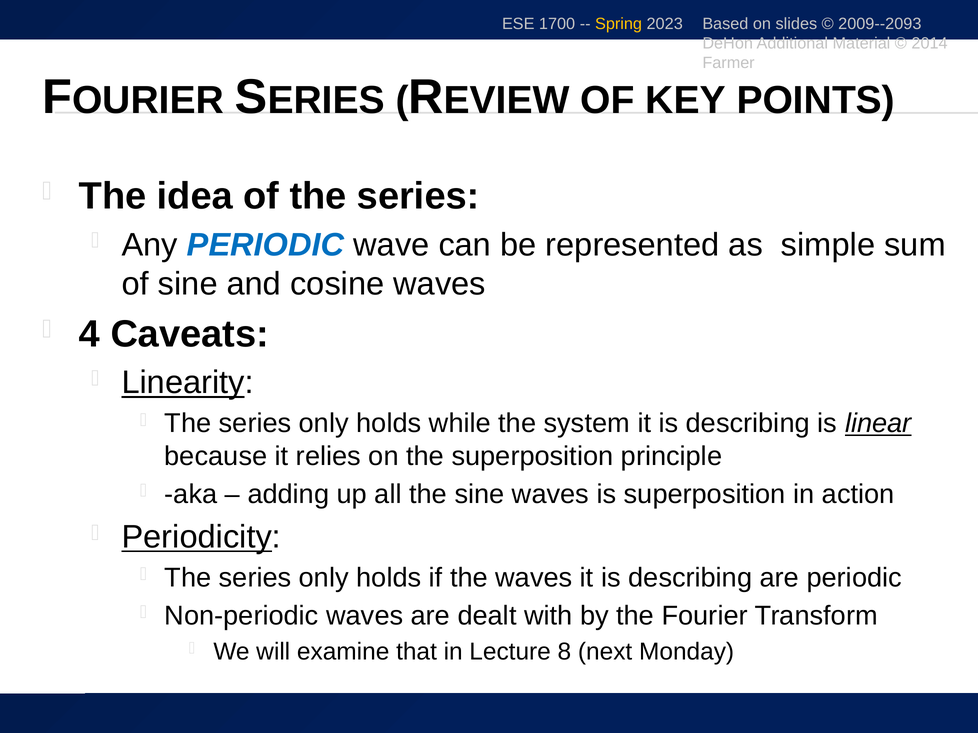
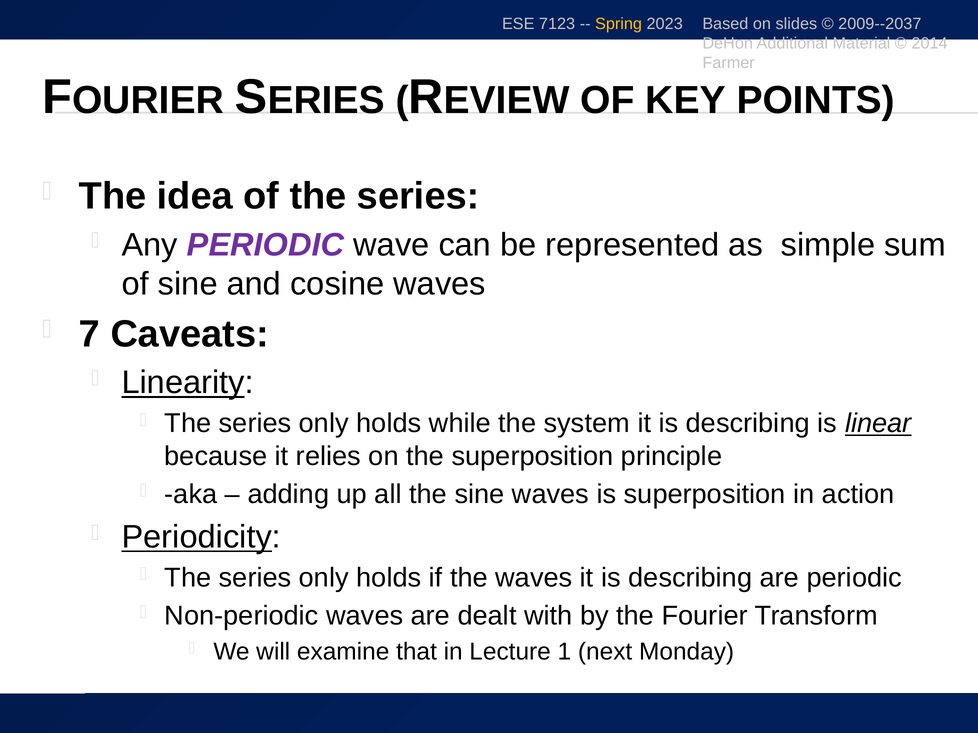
1700: 1700 -> 7123 (557, 24)
2009--2093: 2009--2093 -> 2009--2037 (880, 24)
PERIODIC colour: blue -> purple (266, 245)
4: 4 -> 7 (90, 334)
8: 8 -> 1 (564, 652)
